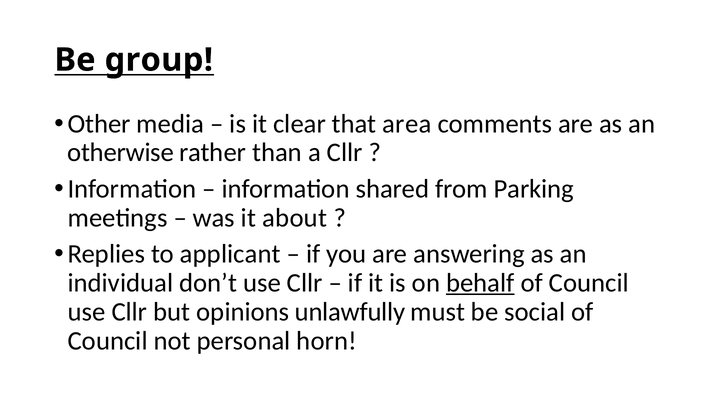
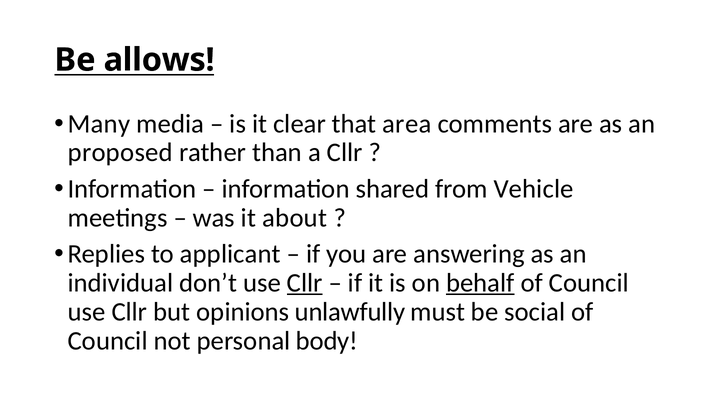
group: group -> allows (159, 60)
Other: Other -> Many (99, 124)
otherwise: otherwise -> proposed (120, 153)
Parking: Parking -> Vehicle (534, 189)
Cllr underline: none -> present (305, 283)
horn: horn -> body (327, 341)
